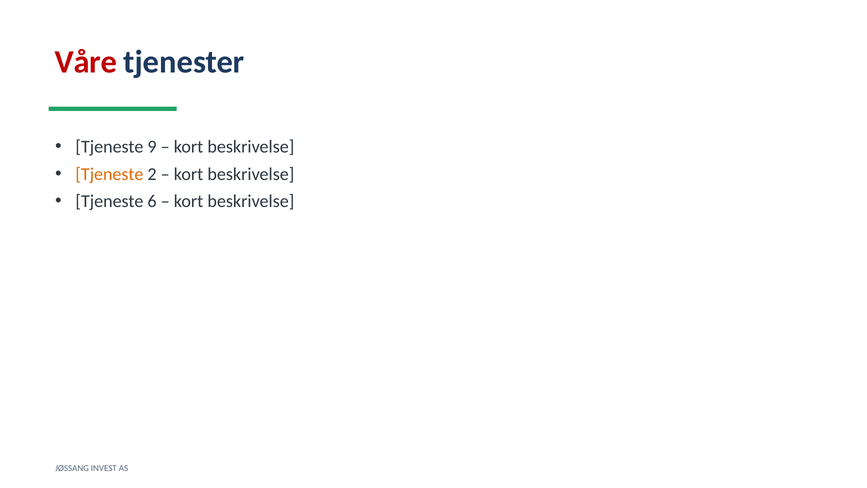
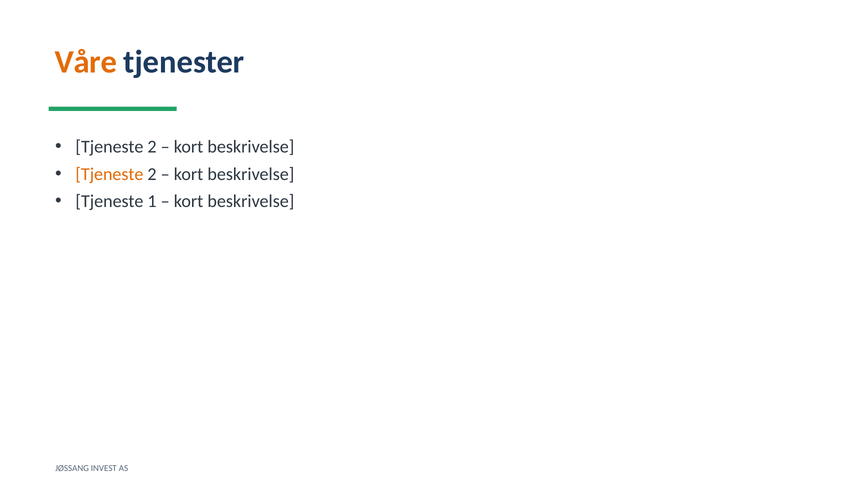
Våre colour: red -> orange (86, 62)
9: 9 -> 2 (152, 147)
6: 6 -> 1 (152, 201)
